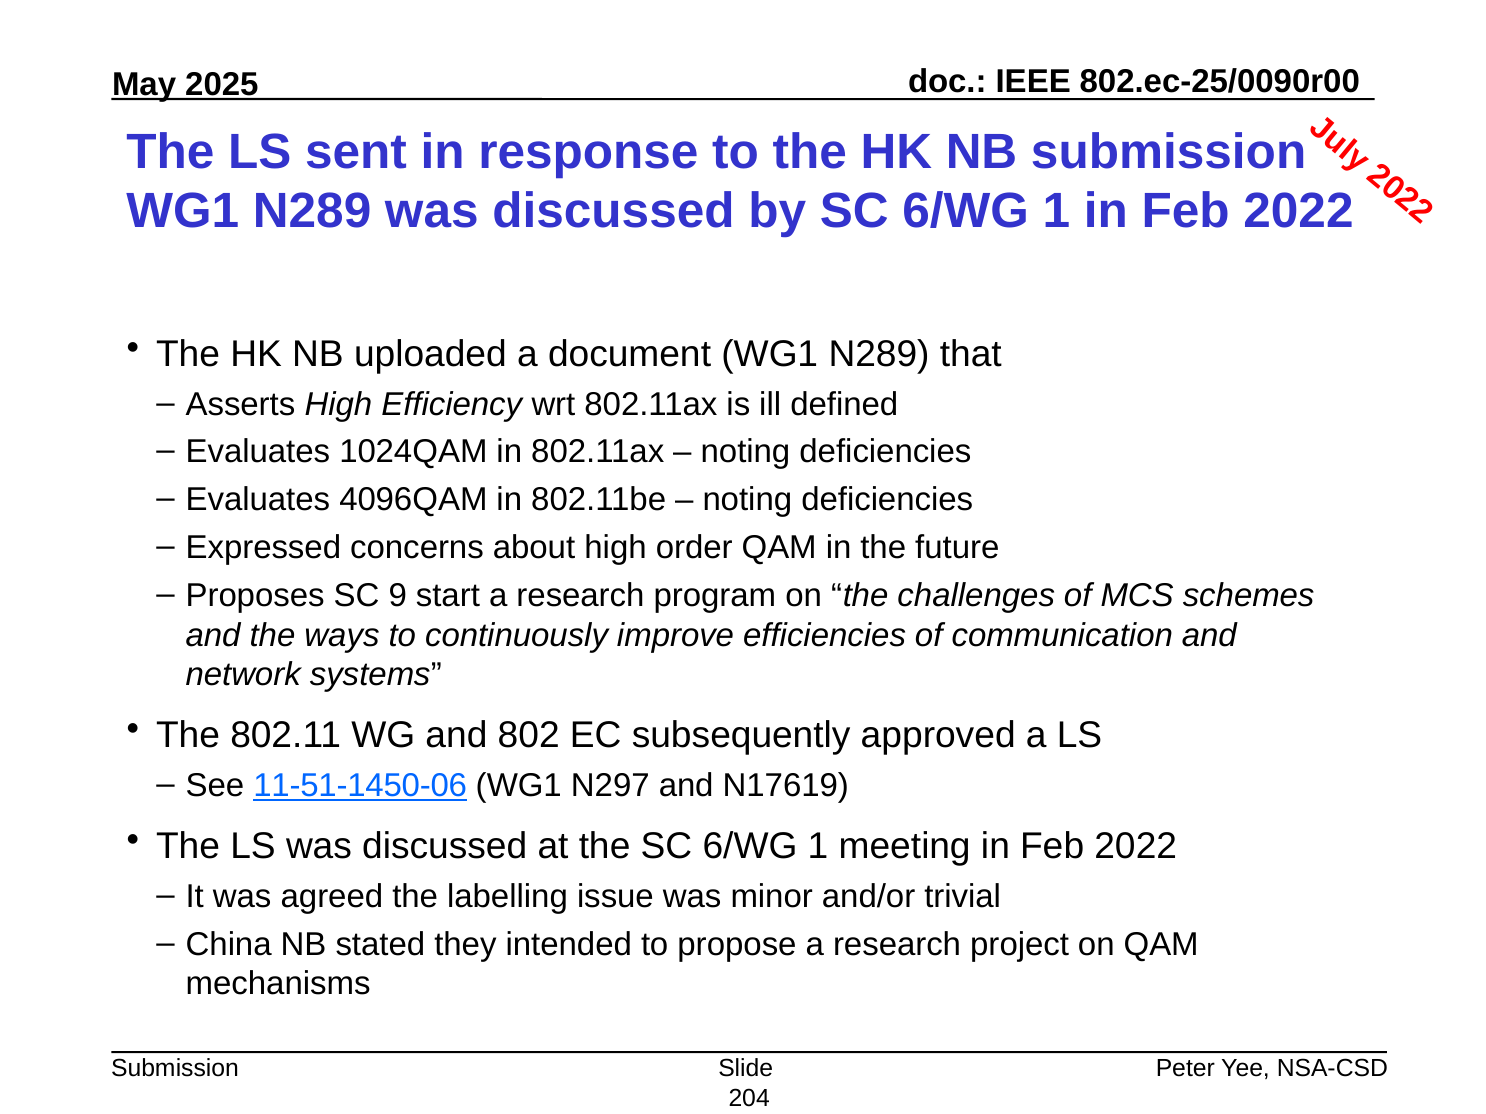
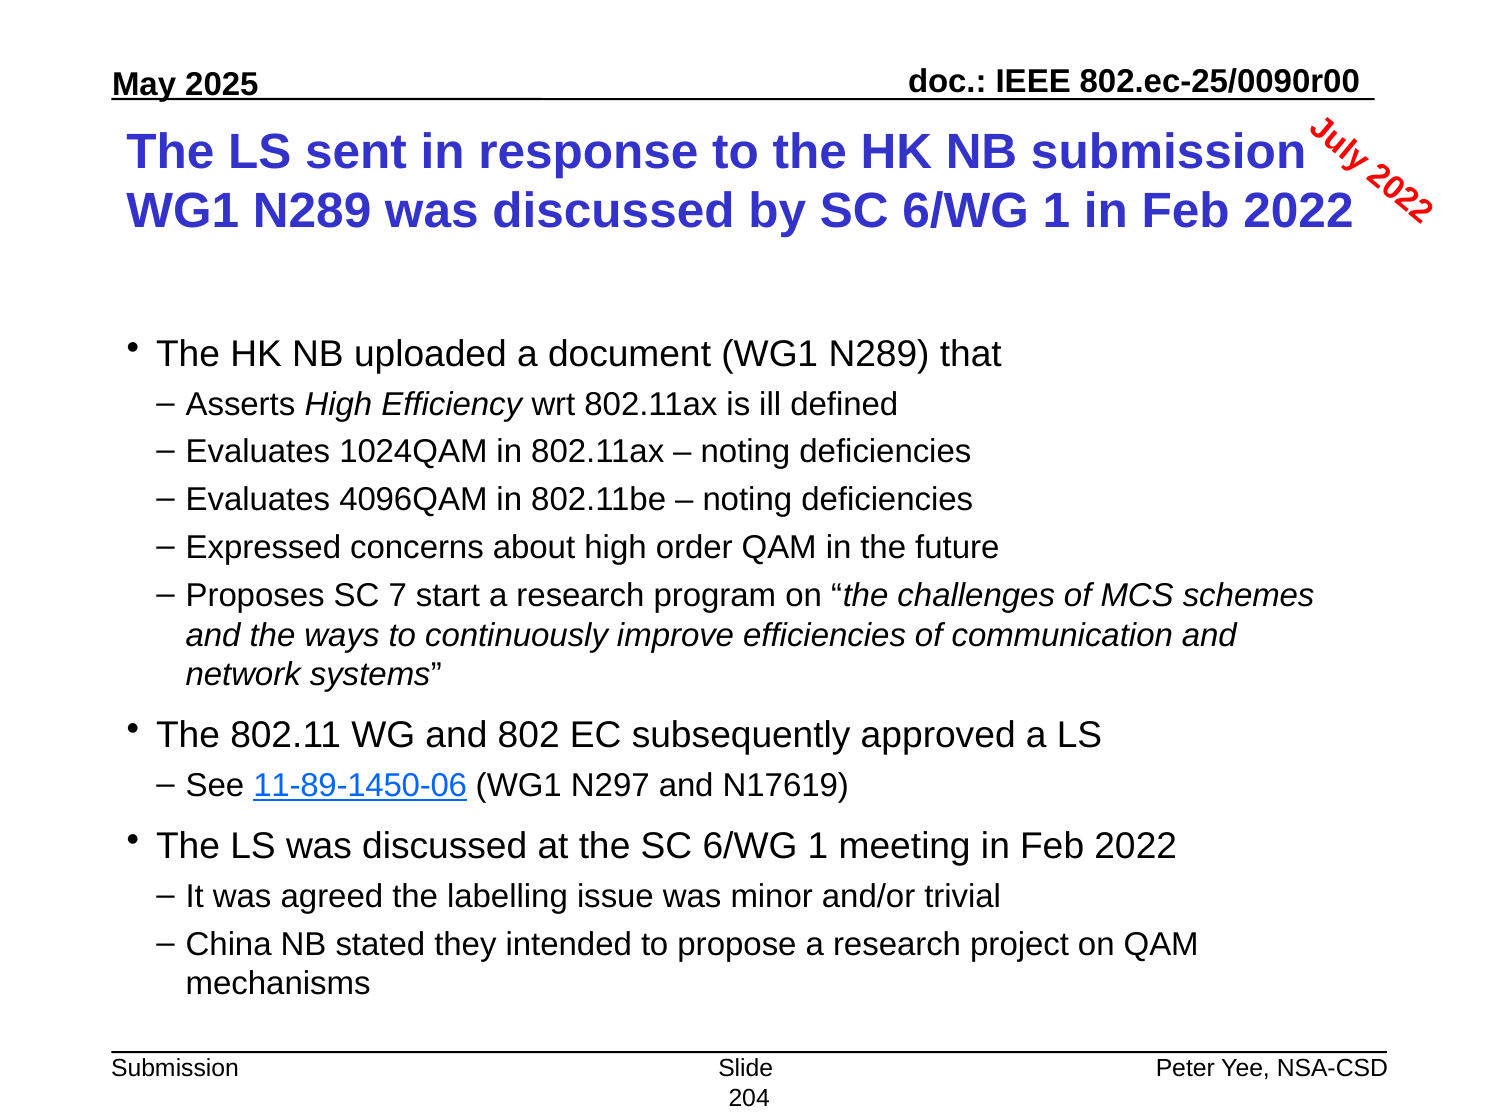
9: 9 -> 7 (398, 596)
11-51-1450-06: 11-51-1450-06 -> 11-89-1450-06 (360, 786)
